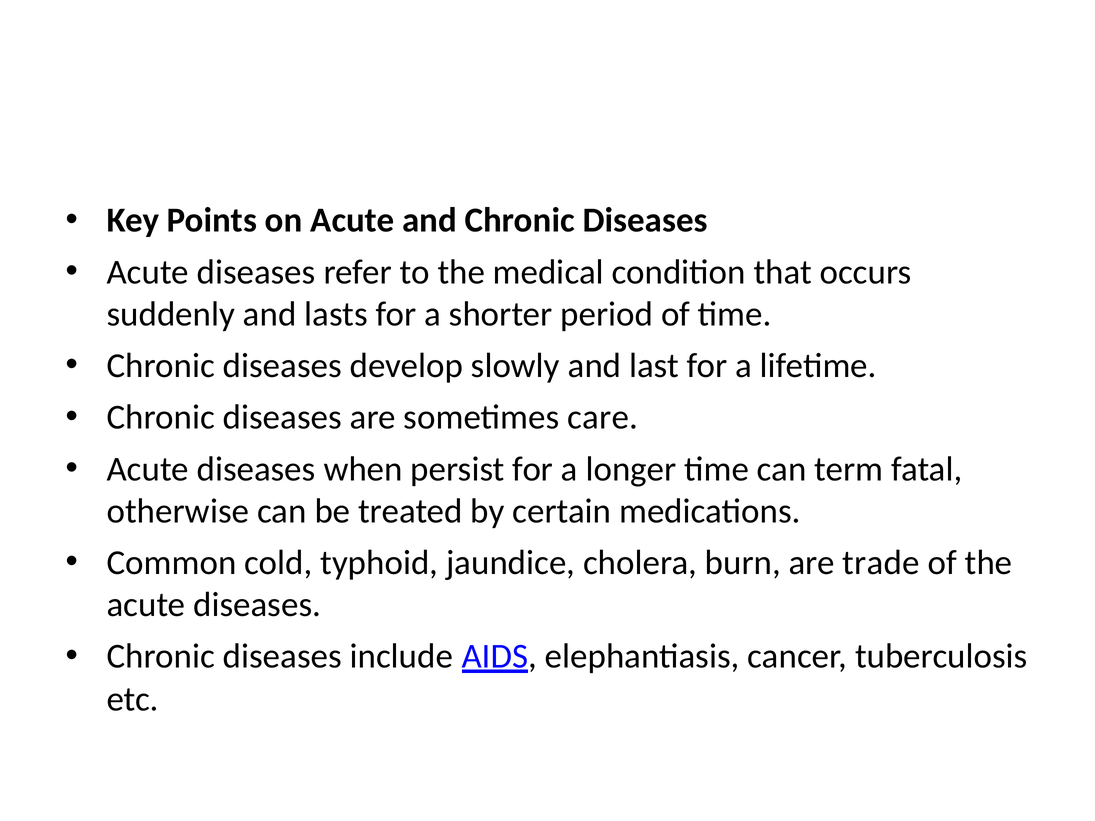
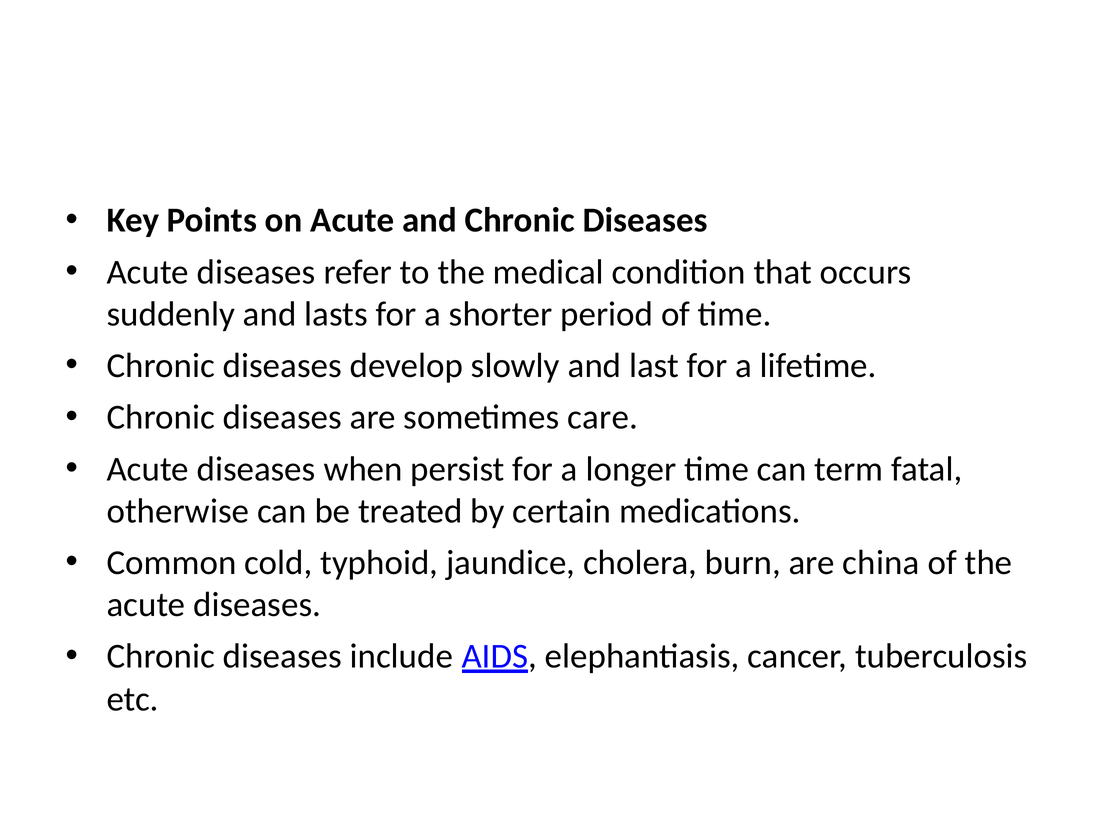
trade: trade -> china (881, 563)
